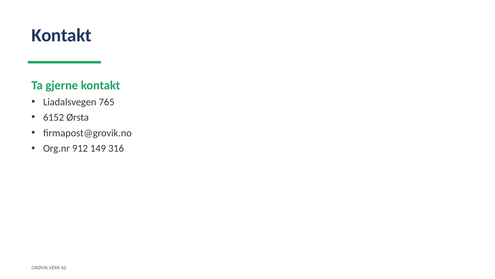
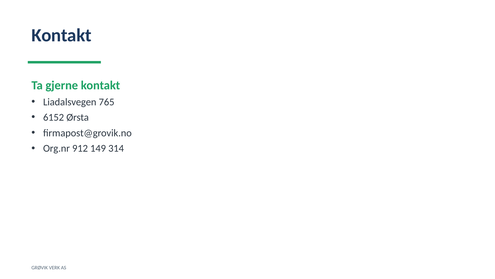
316: 316 -> 314 (116, 148)
